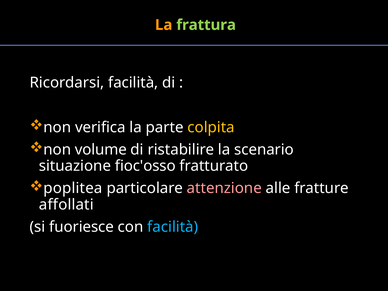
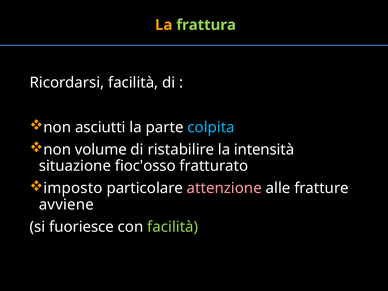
verifica: verifica -> asciutti (100, 127)
colpita colour: yellow -> light blue (211, 127)
scenario: scenario -> intensità (264, 150)
poplitea: poplitea -> imposto (73, 188)
affollati: affollati -> avviene (66, 205)
facilità colour: light blue -> light green (173, 227)
